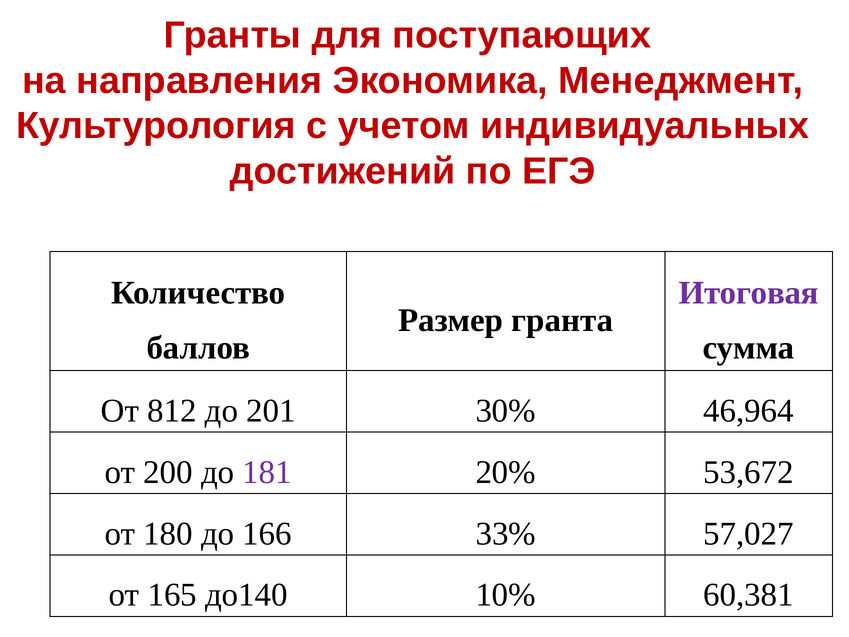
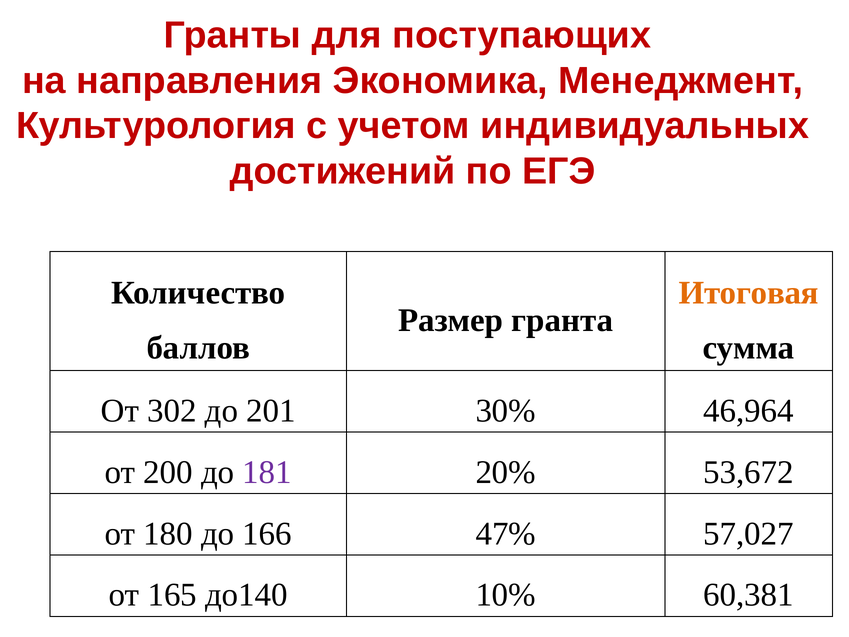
Итоговая colour: purple -> orange (749, 293)
812: 812 -> 302 (172, 411)
33%: 33% -> 47% (506, 533)
